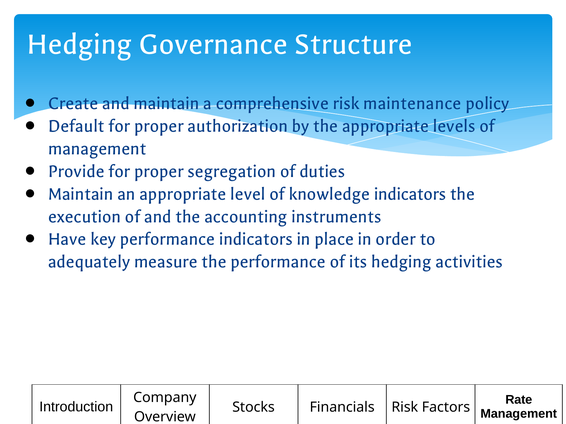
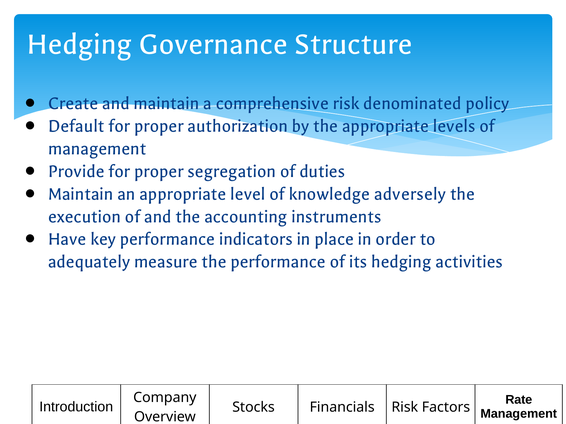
maintenance: maintenance -> denominated (412, 103)
knowledge indicators: indicators -> adversely (410, 194)
